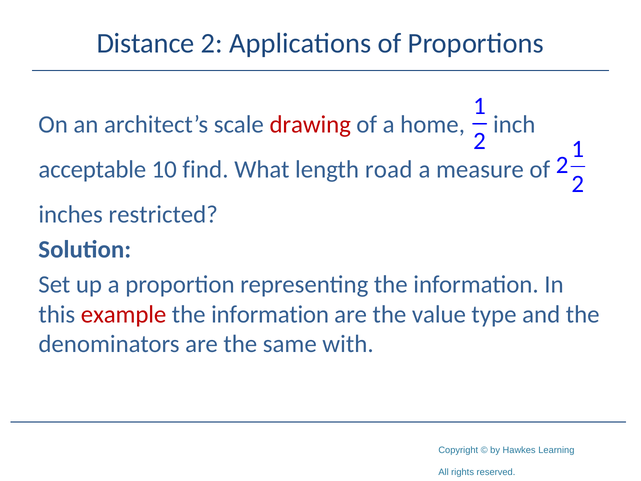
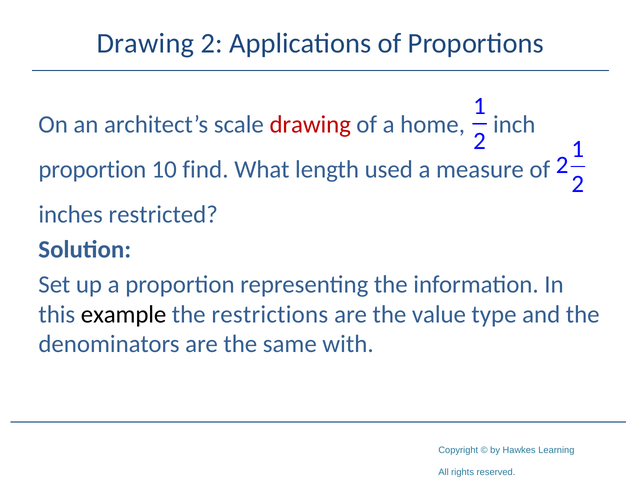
Distance: Distance -> Drawing (145, 43)
acceptable: acceptable -> proportion (92, 169)
road: road -> used (389, 169)
example colour: red -> black (124, 314)
information: information -> restrictions (270, 314)
